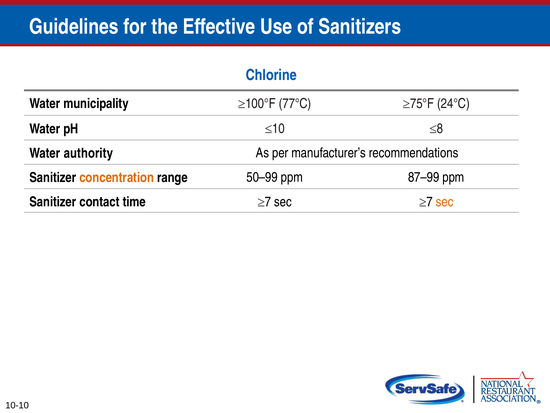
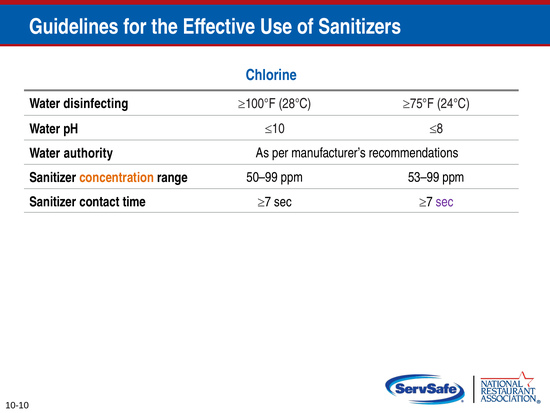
municipality: municipality -> disinfecting (96, 104)
77°C: 77°C -> 28°C (295, 103)
87–99: 87–99 -> 53–99 (424, 177)
sec colour: orange -> purple (445, 202)
